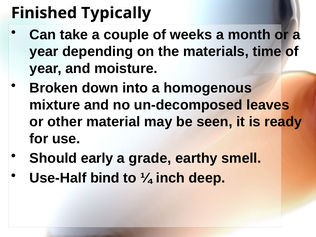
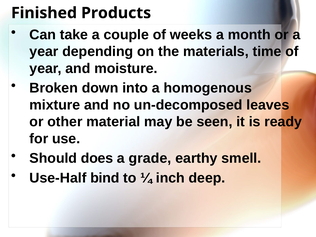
Typically: Typically -> Products (116, 13)
early: early -> does (97, 158)
